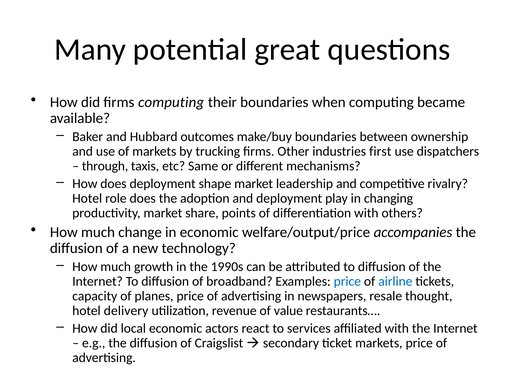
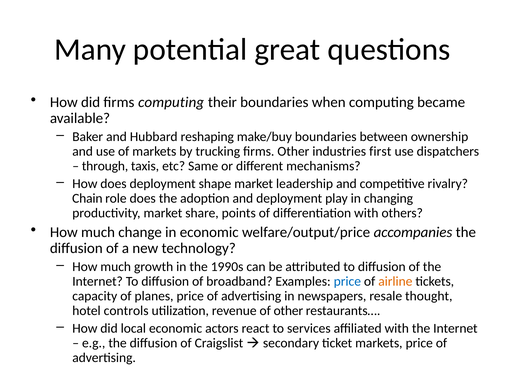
outcomes: outcomes -> reshaping (207, 137)
Hotel: Hotel -> Chain (87, 198)
airline colour: blue -> orange (395, 281)
delivery: delivery -> controls (126, 311)
of value: value -> other (288, 311)
